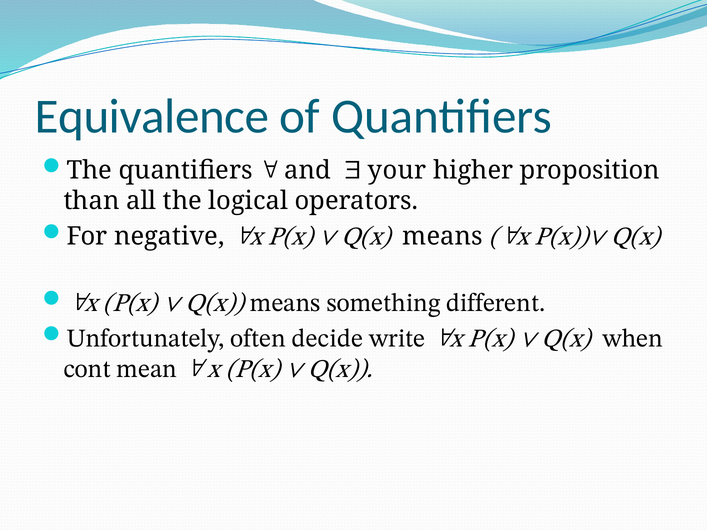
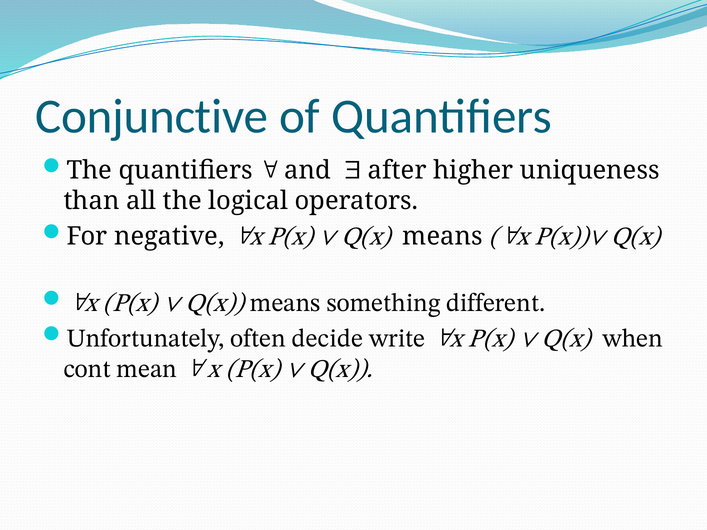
Equivalence: Equivalence -> Conjunctive (152, 117)
your: your -> after (397, 170)
proposition: proposition -> uniqueness (590, 170)
